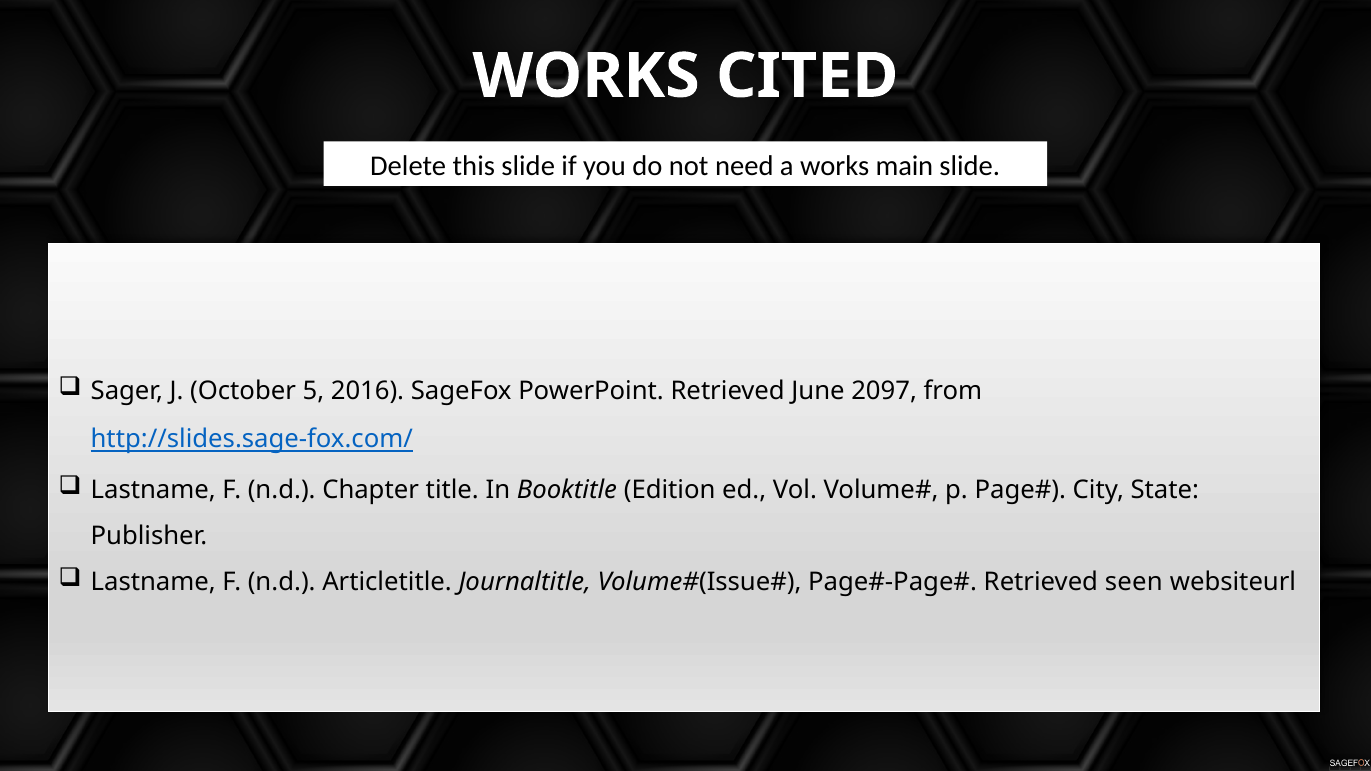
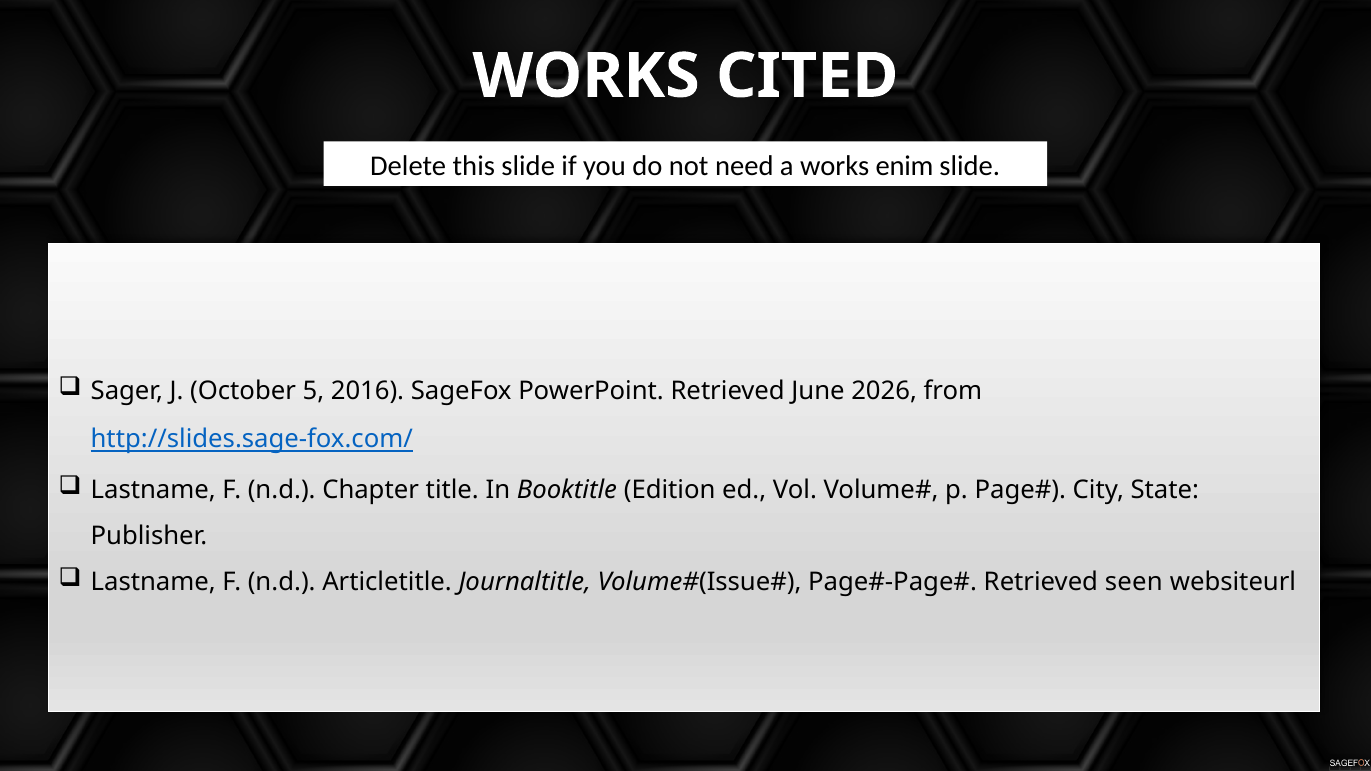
main: main -> enim (904, 166)
2097: 2097 -> 2026 (884, 391)
